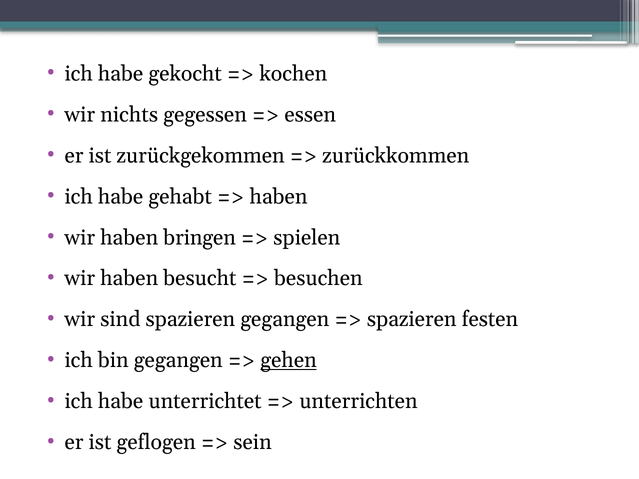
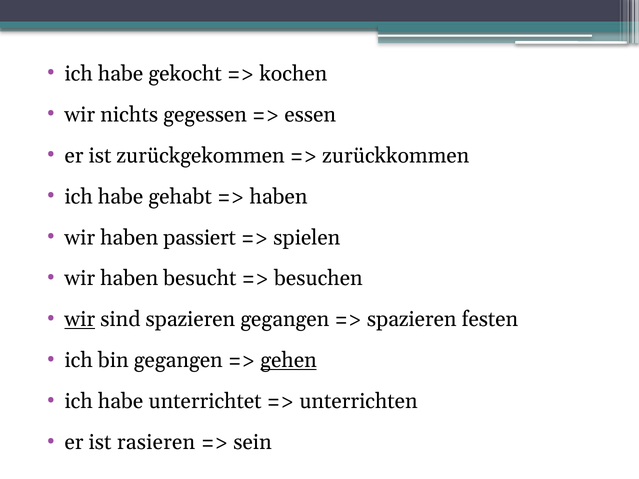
bringen: bringen -> passiert (200, 238)
wir underline: none -> present (80, 320)
geflogen: geflogen -> rasieren (156, 443)
